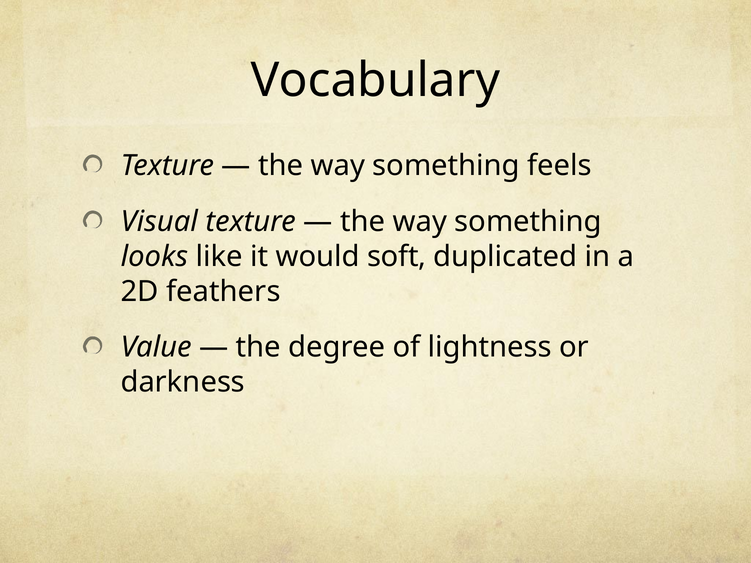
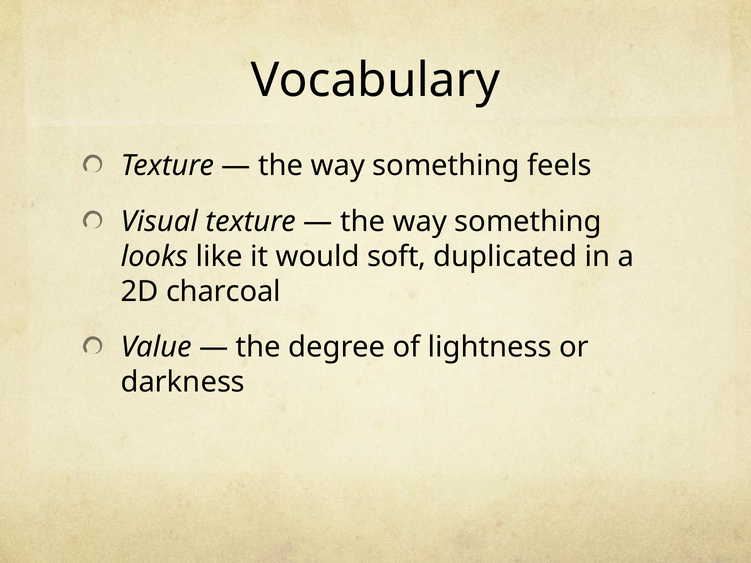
feathers: feathers -> charcoal (224, 292)
